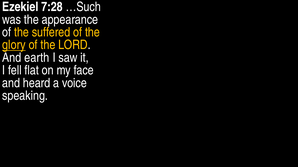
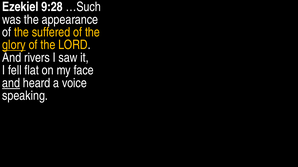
7:28: 7:28 -> 9:28 (52, 7)
earth: earth -> rivers (37, 58)
and underline: none -> present (11, 83)
